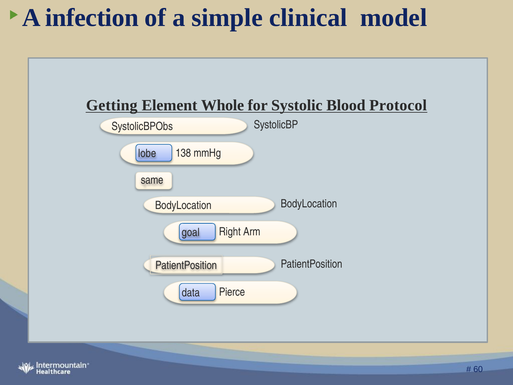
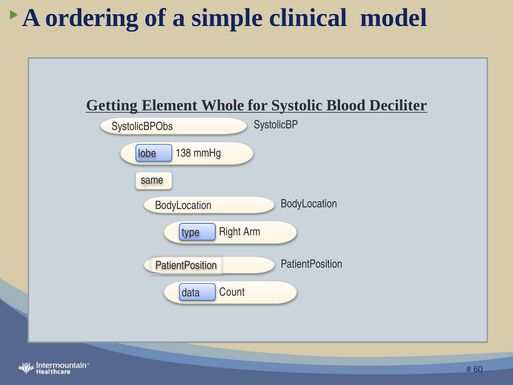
infection: infection -> ordering (92, 18)
Protocol: Protocol -> Deciliter (398, 105)
goal: goal -> type (191, 232)
Pierce: Pierce -> Count (232, 292)
